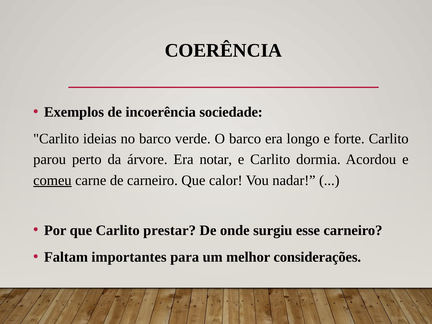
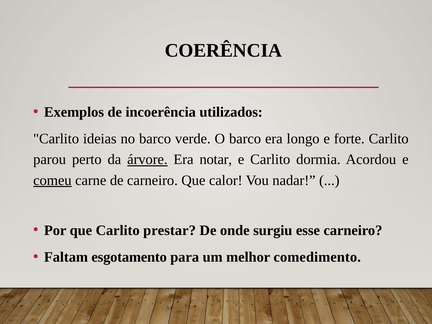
sociedade: sociedade -> utilizados (231, 112)
árvore underline: none -> present (147, 160)
importantes: importantes -> esgotamento (129, 257)
considerações: considerações -> comedimento (317, 257)
